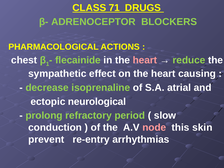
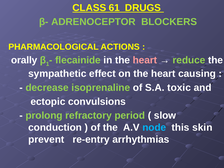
71: 71 -> 61 (114, 8)
chest: chest -> orally (24, 60)
atrial: atrial -> toxic (179, 88)
neurological: neurological -> convulsions (97, 102)
node colour: pink -> light blue (154, 127)
